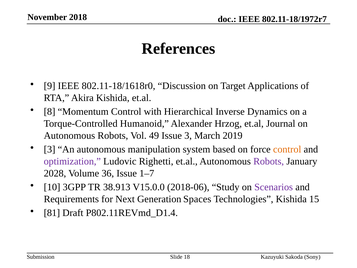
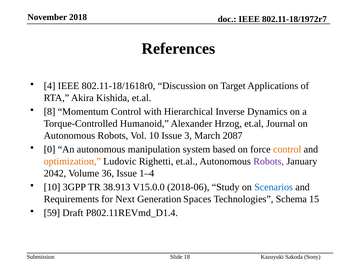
9: 9 -> 4 (50, 86)
Vol 49: 49 -> 10 (154, 135)
2019: 2019 -> 2087 (233, 135)
3: 3 -> 0 (50, 149)
optimization colour: purple -> orange (72, 161)
2028: 2028 -> 2042 (55, 173)
1–7: 1–7 -> 1–4 (147, 173)
Scenarios colour: purple -> blue (274, 187)
Technologies Kishida: Kishida -> Schema (291, 199)
81: 81 -> 59 (52, 213)
